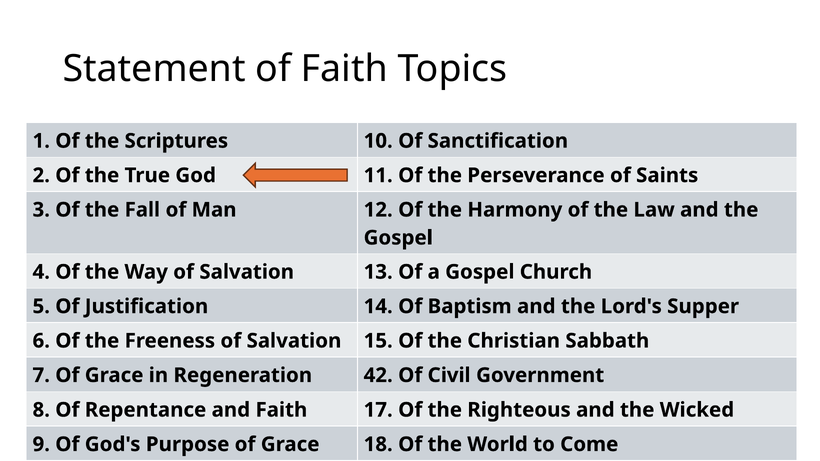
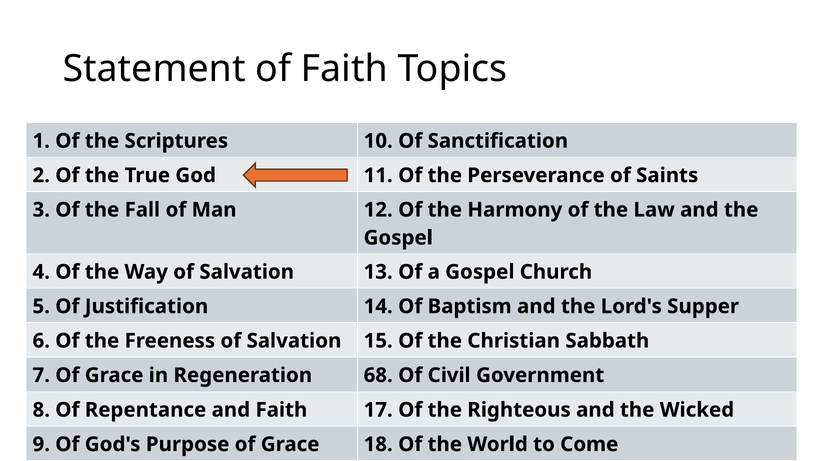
42: 42 -> 68 (378, 375)
